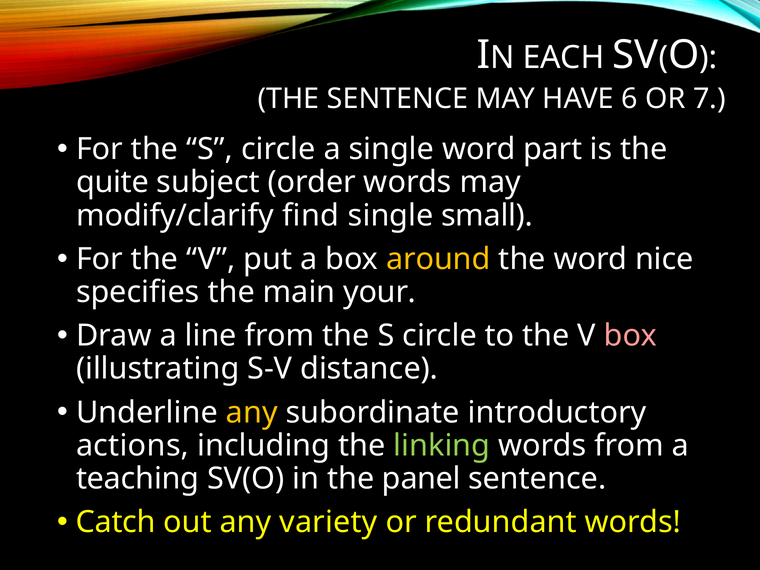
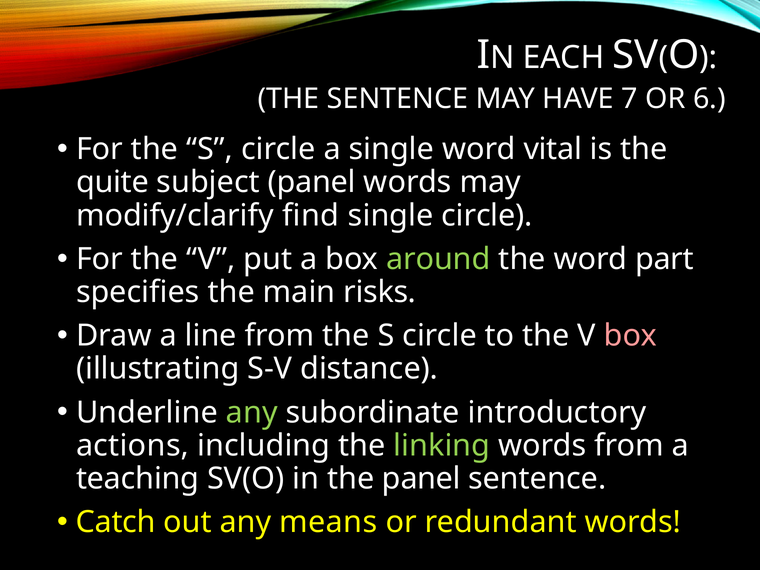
6: 6 -> 7 (630, 99)
7: 7 -> 6 (709, 99)
part: part -> vital (553, 149)
subject order: order -> panel (312, 182)
single small: small -> circle (487, 215)
around colour: yellow -> light green (438, 259)
nice: nice -> part (664, 259)
your: your -> risks (380, 292)
any colour: yellow -> light green (252, 412)
variety: variety -> means (328, 522)
